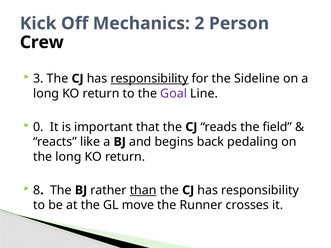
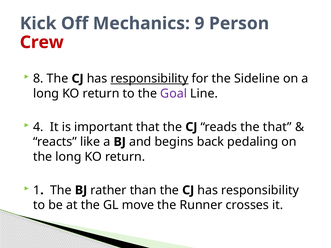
2: 2 -> 9 (199, 23)
Crew colour: black -> red (42, 42)
3: 3 -> 8 (38, 79)
0: 0 -> 4 (38, 127)
the field: field -> that (277, 127)
8: 8 -> 1 (37, 190)
than underline: present -> none (143, 190)
